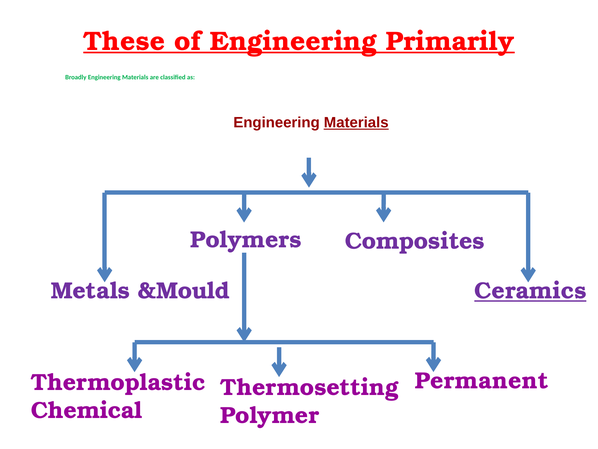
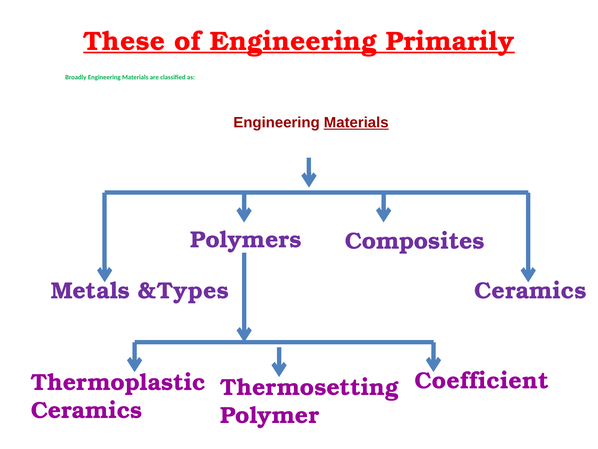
&Mould: &Mould -> &Types (183, 291)
Ceramics underline: present -> none (530, 291)
Permanent: Permanent -> Coefficient (482, 380)
Chemical: Chemical -> Ceramics (87, 410)
